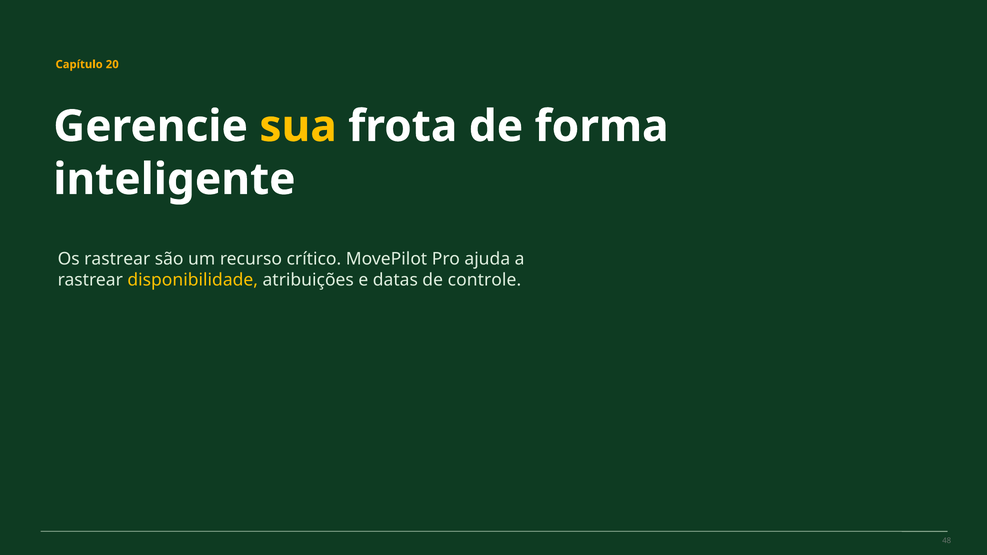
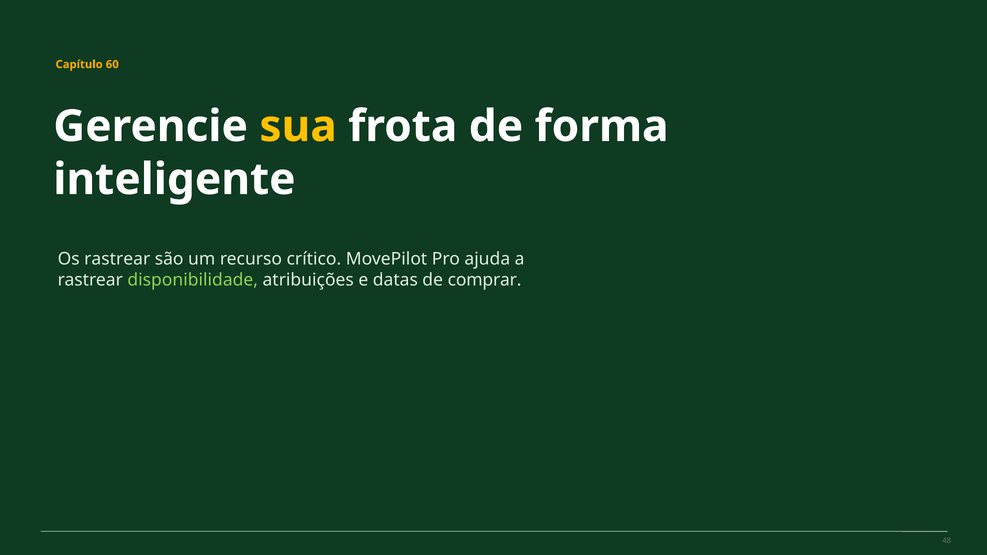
20: 20 -> 60 (112, 64)
disponibilidade colour: yellow -> light green (193, 280)
controle: controle -> comprar (485, 280)
